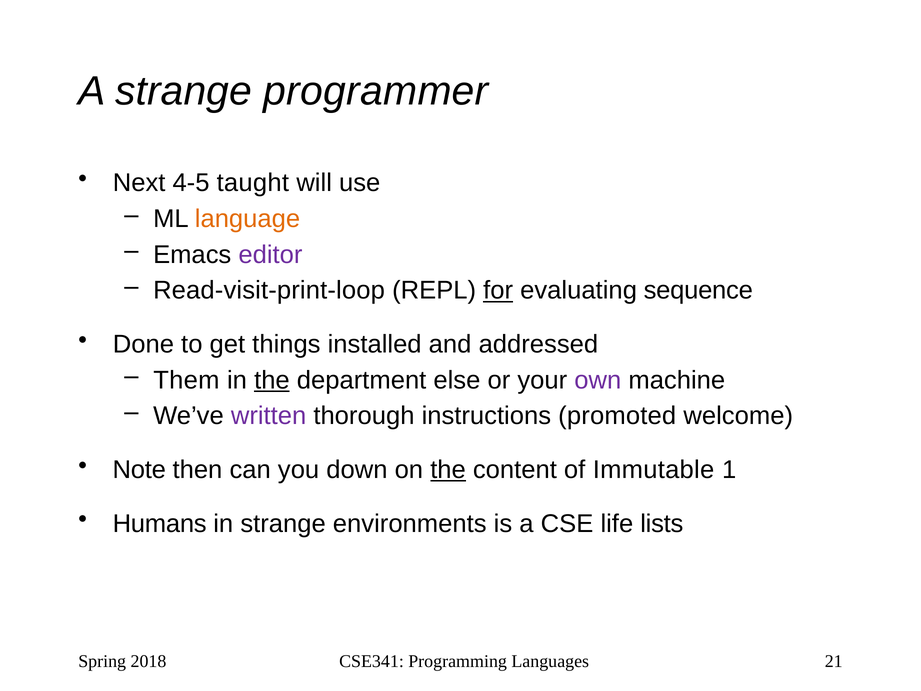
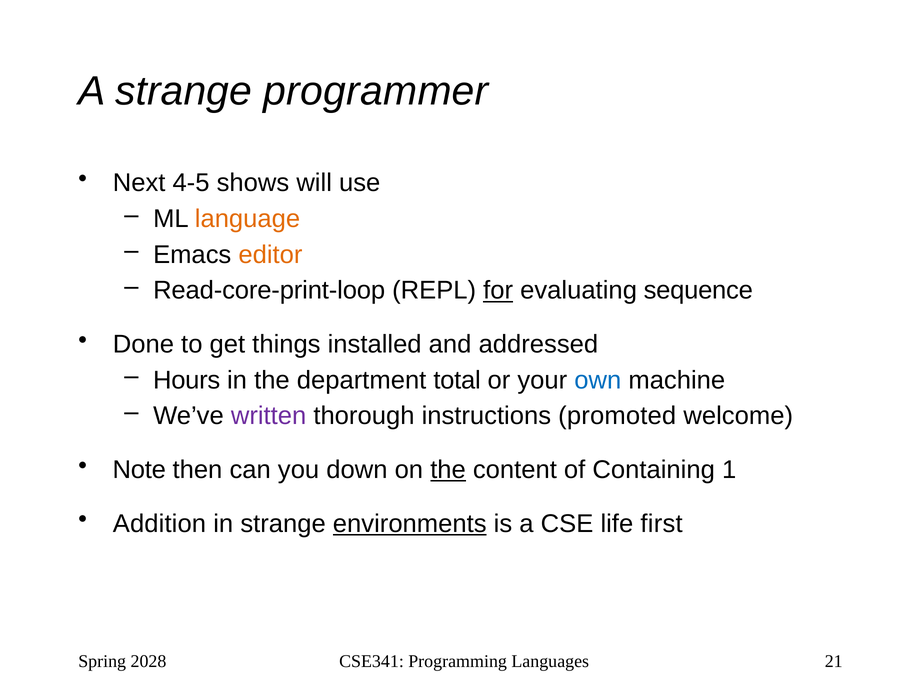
taught: taught -> shows (253, 183)
editor colour: purple -> orange (270, 255)
Read-visit-print-loop: Read-visit-print-loop -> Read-core-print-loop (269, 290)
Them: Them -> Hours (187, 380)
the underline: present -> none (272, 380)
else: else -> total (457, 380)
own colour: purple -> blue (598, 380)
Immutable: Immutable -> Containing (654, 470)
Humans: Humans -> Addition (159, 523)
environments underline: none -> present (410, 523)
lists: lists -> first (662, 523)
2018: 2018 -> 2028 (148, 661)
